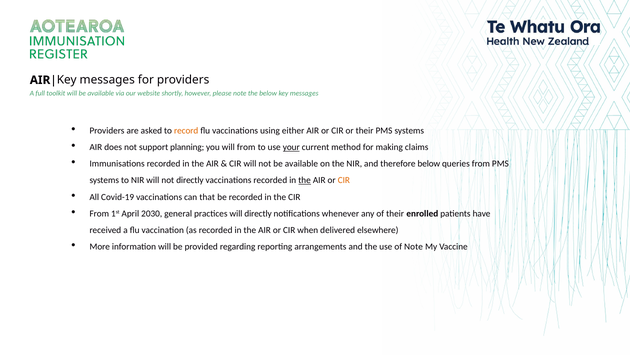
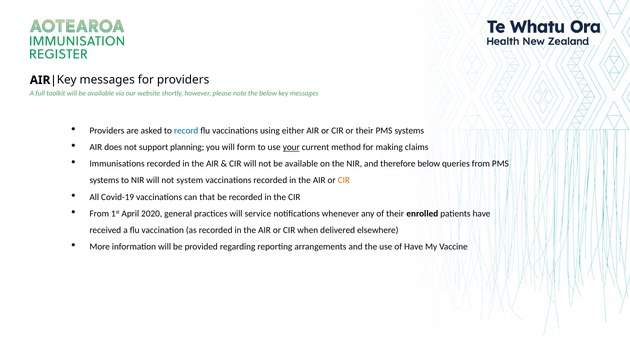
record colour: orange -> blue (186, 130)
will from: from -> form (246, 147)
not directly: directly -> system (190, 180)
the underline: present -> none (305, 180)
2030: 2030 -> 2020 (152, 213)
will directly: directly -> service (258, 213)
of Note: Note -> Have (414, 246)
